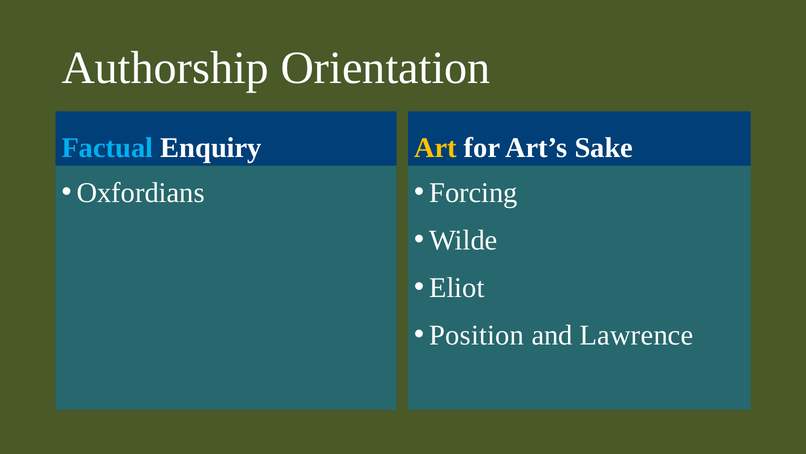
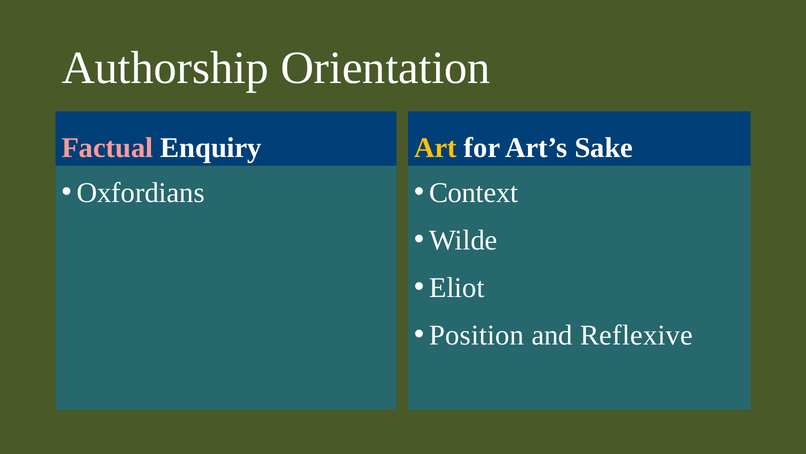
Factual colour: light blue -> pink (107, 147)
Forcing: Forcing -> Context (474, 193)
Lawrence: Lawrence -> Reflexive (637, 335)
